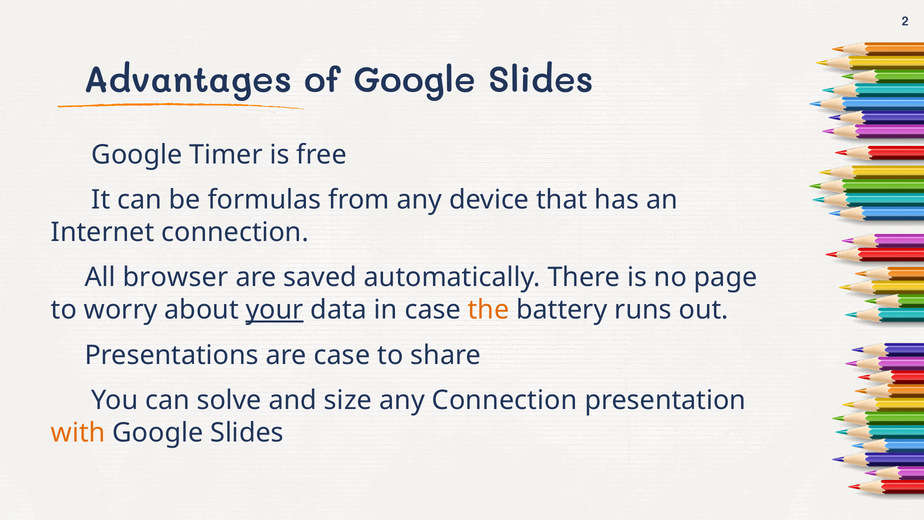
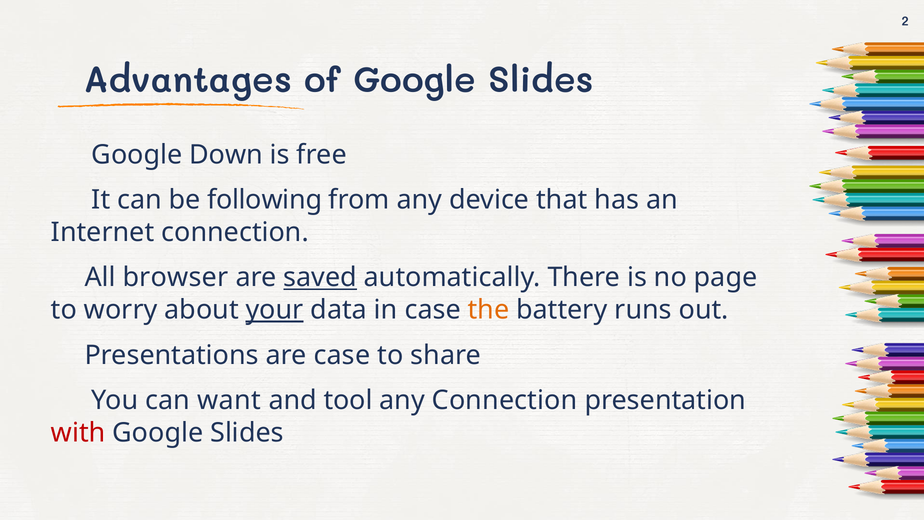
Timer: Timer -> Down (226, 155)
formulas: formulas -> following (265, 200)
saved underline: none -> present (320, 277)
solve: solve -> want (229, 400)
size: size -> tool (348, 400)
with colour: orange -> red (78, 432)
